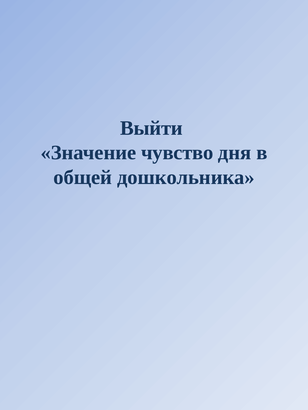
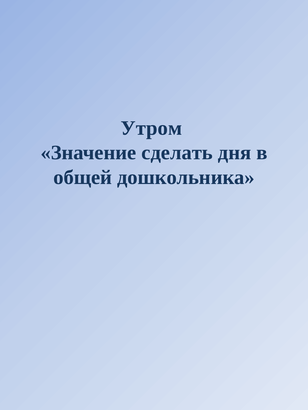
Выйти: Выйти -> Утром (151, 128)
чувство: чувство -> сделать (177, 153)
